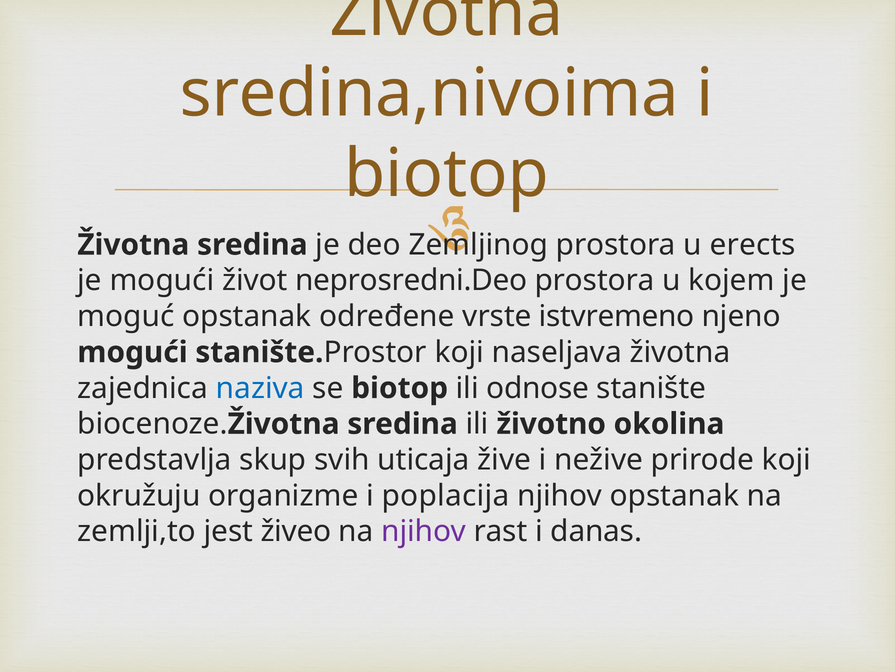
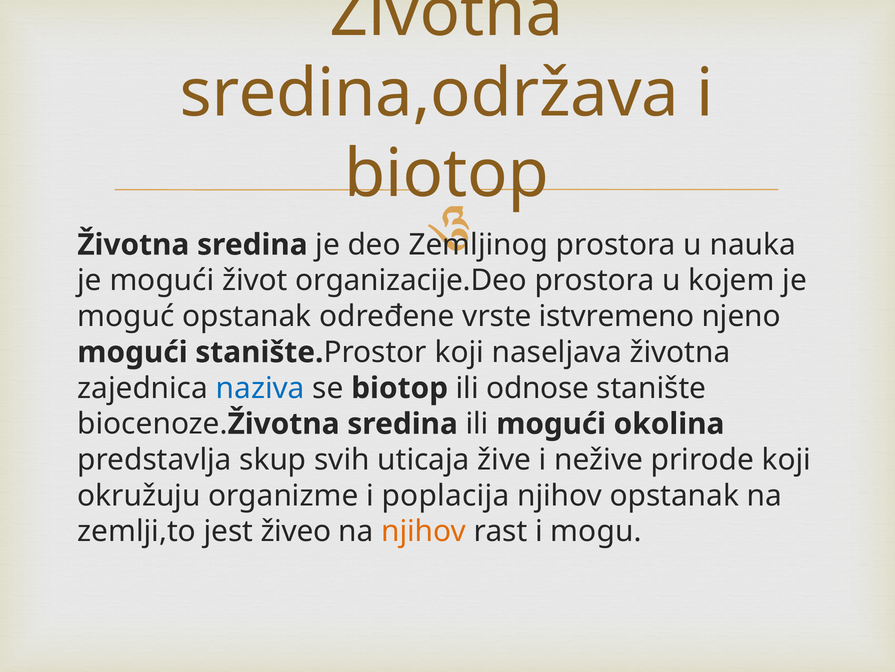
sredina,nivoima: sredina,nivoima -> sredina,održava (429, 94)
erects: erects -> nauka (753, 245)
neprosredni.Deo: neprosredni.Deo -> organizacije.Deo (411, 280)
ili životno: životno -> mogući (551, 424)
njihov colour: purple -> orange (424, 531)
danas: danas -> mogu (596, 531)
